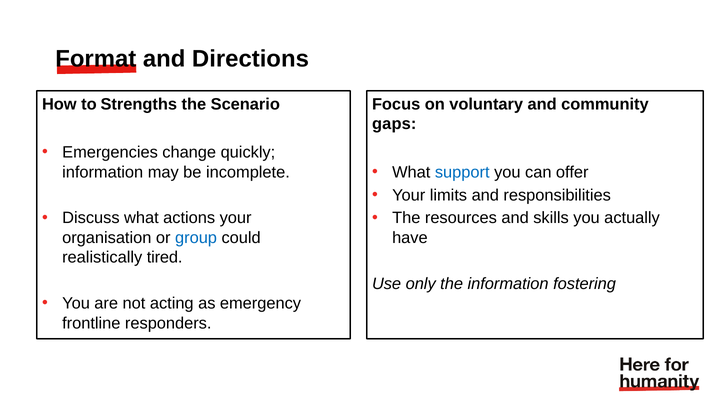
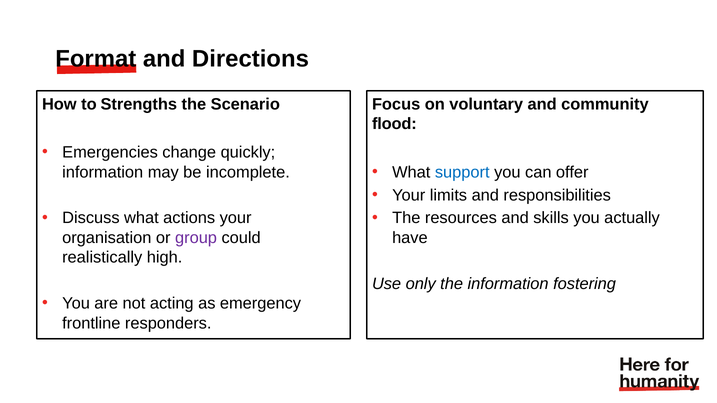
gaps: gaps -> flood (394, 124)
group colour: blue -> purple (196, 238)
tired: tired -> high (165, 258)
